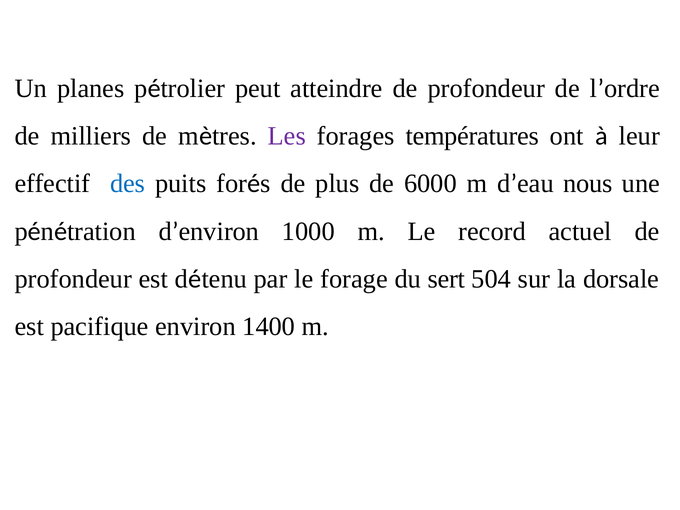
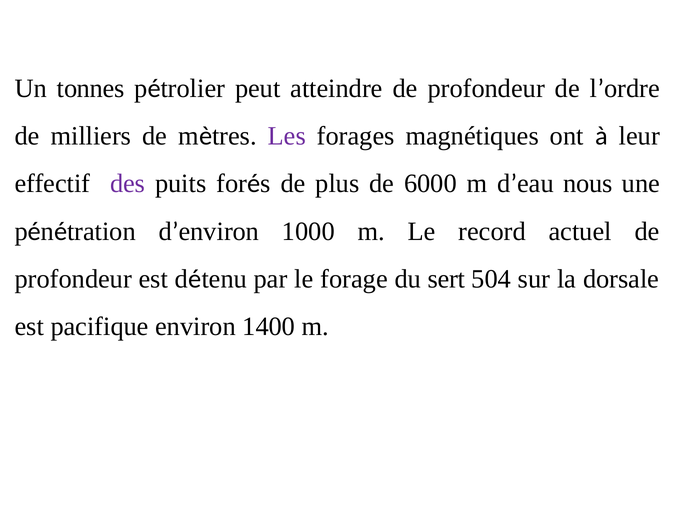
planes: planes -> tonnes (91, 88)
températures: températures -> magnétiques (472, 136)
des colour: blue -> purple (128, 184)
